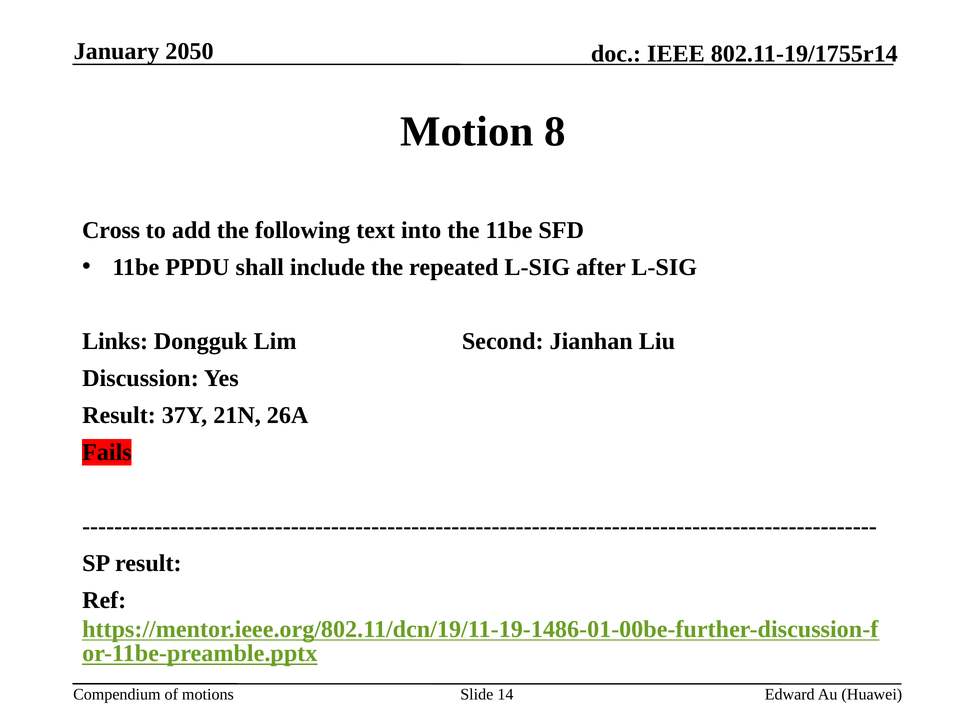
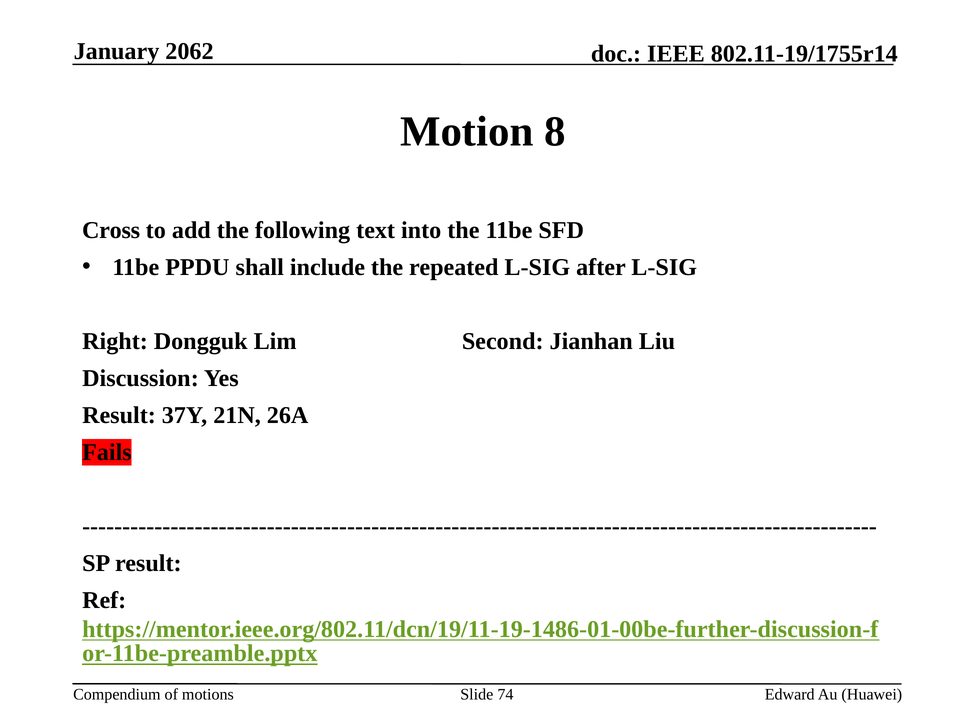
2050: 2050 -> 2062 (189, 51)
Links: Links -> Right (115, 341)
14: 14 -> 74 (505, 695)
